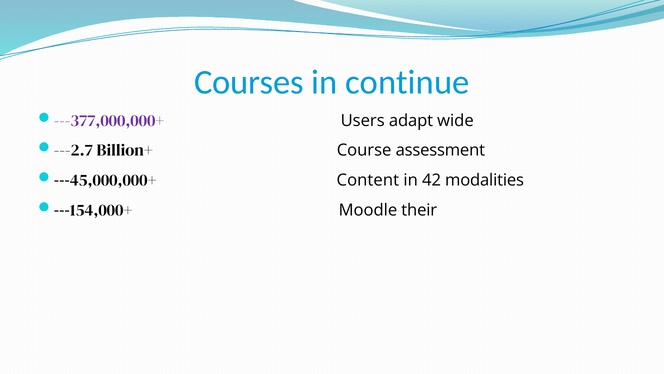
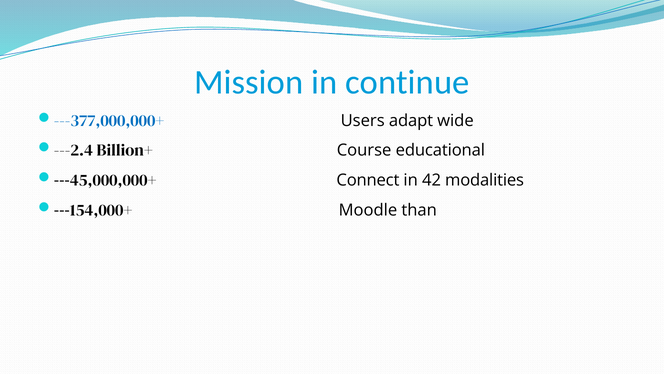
Courses: Courses -> Mission (249, 82)
---377,000,000+ colour: purple -> blue (109, 120)
---2.7: ---2.7 -> ---2.4 (73, 150)
assessment: assessment -> educational (440, 150)
Content: Content -> Connect (368, 180)
their: their -> than (419, 210)
